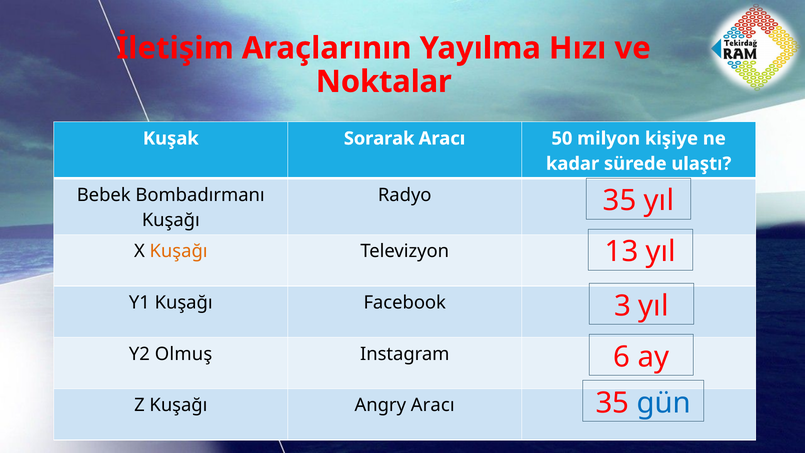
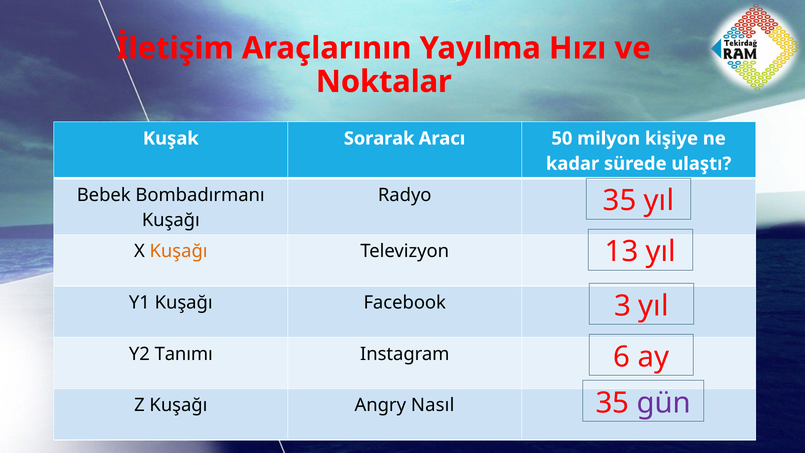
Olmuş: Olmuş -> Tanımı (184, 354)
gün colour: blue -> purple (664, 403)
Angry Aracı: Aracı -> Nasıl (433, 405)
